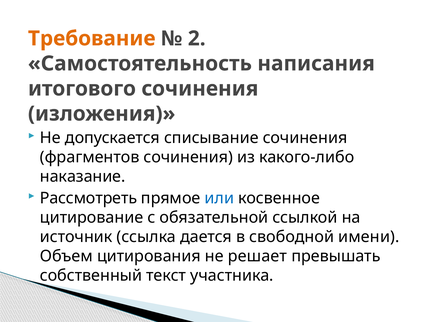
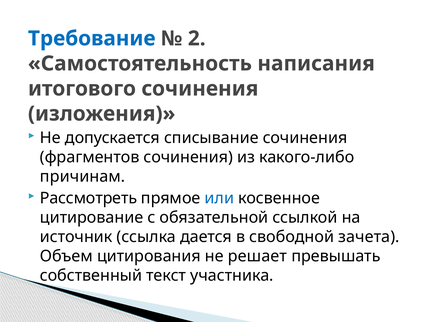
Требование colour: orange -> blue (92, 38)
наказание: наказание -> причинам (83, 176)
имени: имени -> зачета (369, 237)
